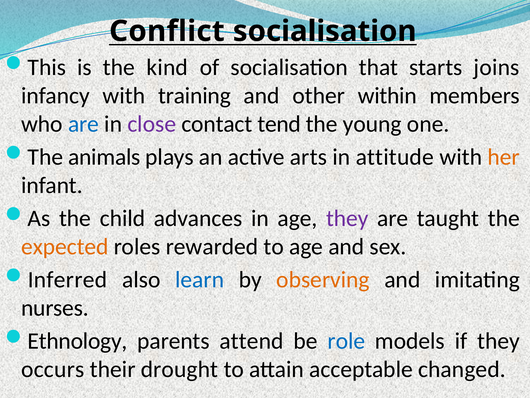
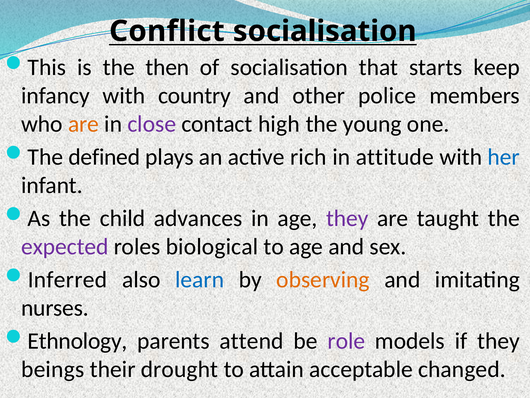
kind: kind -> then (167, 67)
joins: joins -> keep (497, 67)
training: training -> country (194, 96)
within: within -> police (387, 96)
are colour: blue -> orange (84, 124)
tend: tend -> high (279, 124)
animals: animals -> defined (104, 157)
arts: arts -> rich (308, 157)
her colour: orange -> blue (504, 157)
expected colour: orange -> purple (65, 246)
rewarded: rewarded -> biological (212, 246)
role colour: blue -> purple (346, 341)
occurs: occurs -> beings (53, 369)
